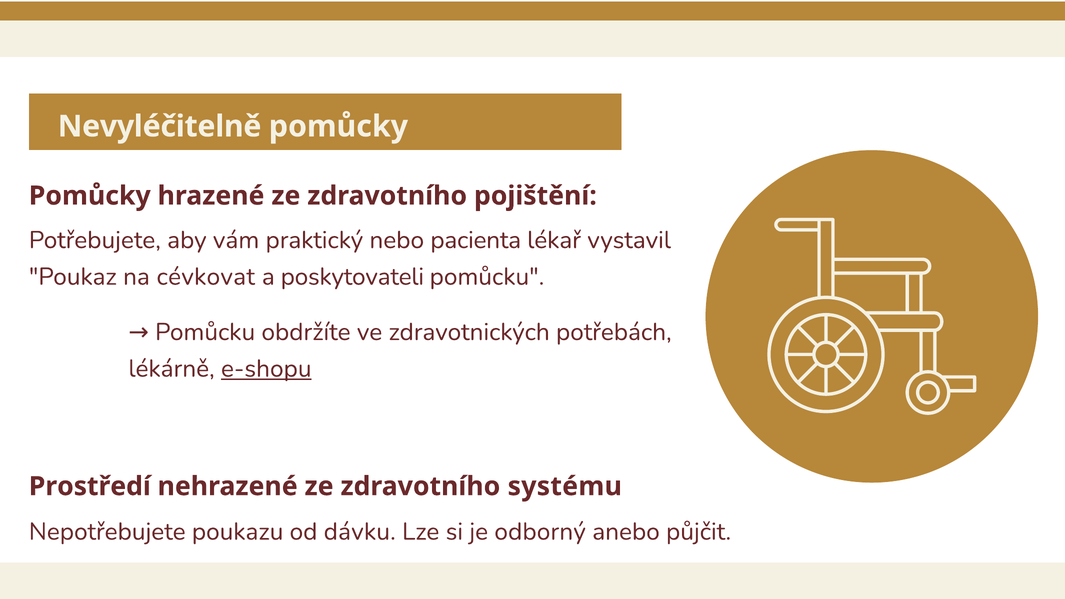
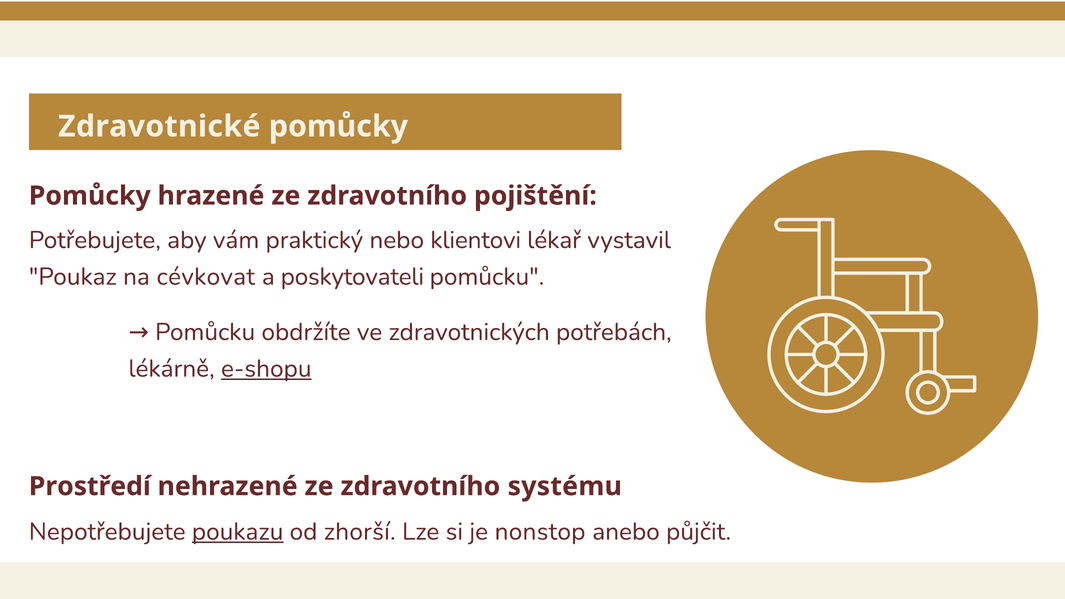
Nevyléčitelně: Nevyléčitelně -> Zdravotnické (159, 126)
pacienta: pacienta -> klientovi (476, 240)
poukazu underline: none -> present (238, 532)
dávku: dávku -> zhorší (360, 532)
odborný: odborný -> nonstop (540, 532)
